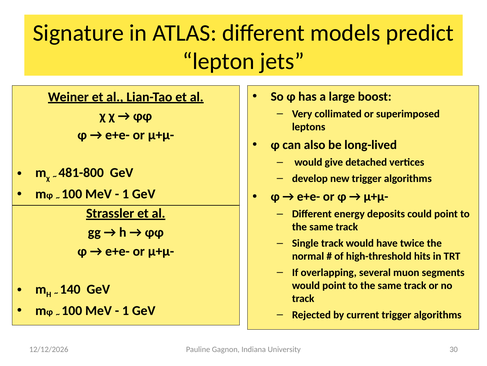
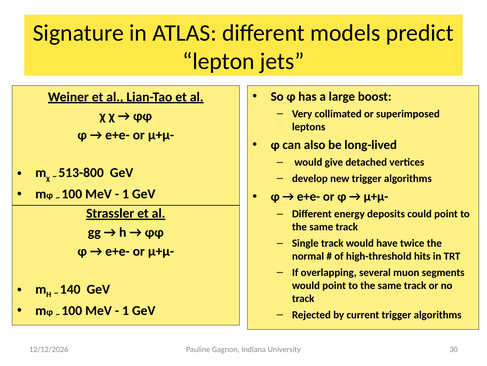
481-800: 481-800 -> 513-800 (81, 173)
